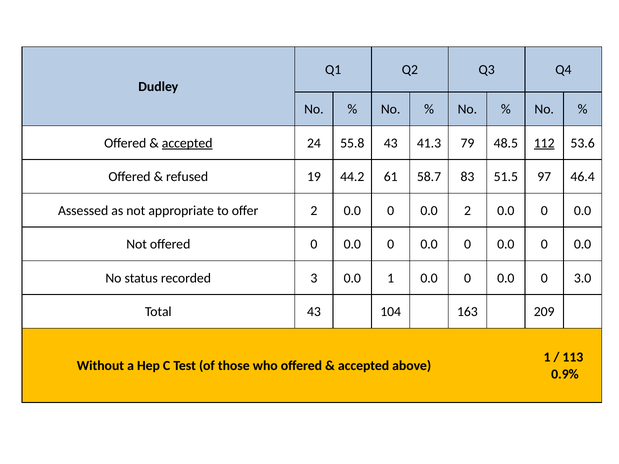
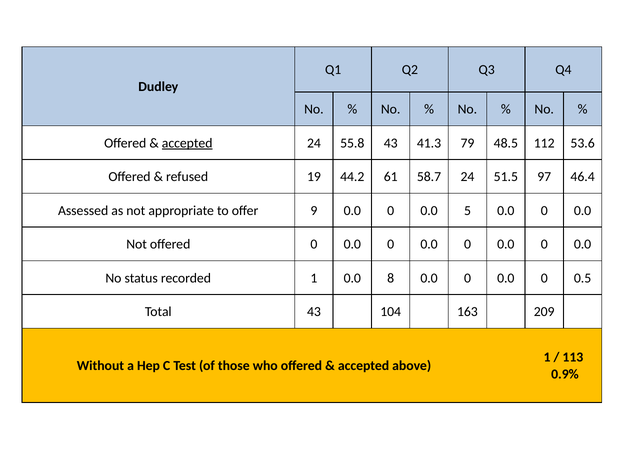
112 underline: present -> none (544, 143)
58.7 83: 83 -> 24 (467, 177)
offer 2: 2 -> 9 (314, 211)
0.0 2: 2 -> 5 (467, 211)
recorded 3: 3 -> 1 (314, 278)
0.0 1: 1 -> 8 (391, 278)
3.0: 3.0 -> 0.5 (583, 278)
